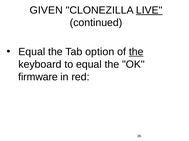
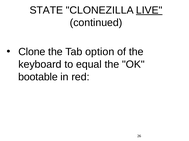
GIVEN: GIVEN -> STATE (46, 10)
Equal: Equal -> Clone (32, 52)
the underline: present -> none (136, 52)
firmware: firmware -> bootable (38, 77)
